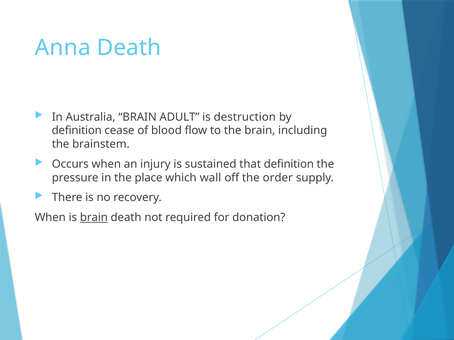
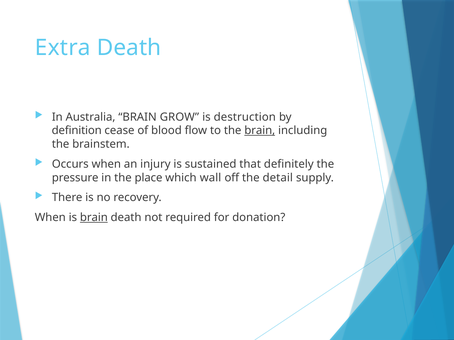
Anna: Anna -> Extra (63, 48)
ADULT: ADULT -> GROW (179, 117)
brain underline: none -> present (260, 131)
that definition: definition -> definitely (289, 164)
order: order -> detail (278, 178)
